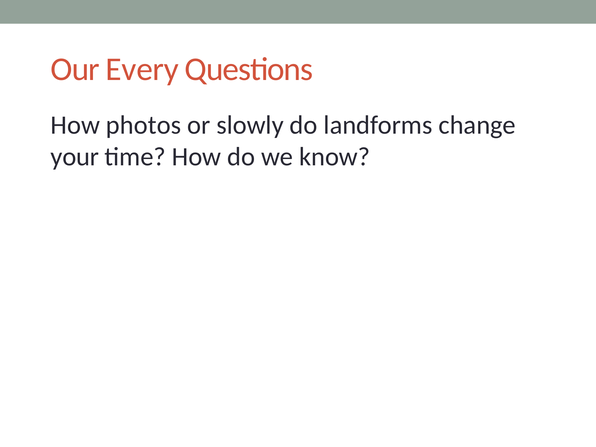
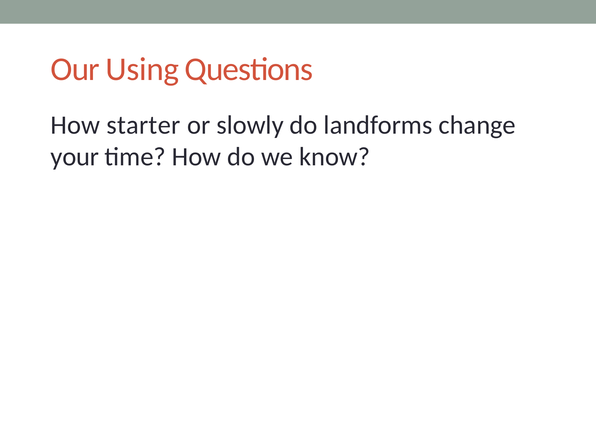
Every: Every -> Using (142, 69)
photos: photos -> starter (143, 125)
